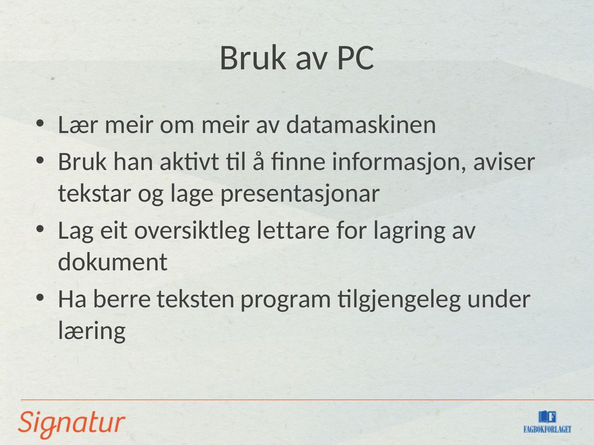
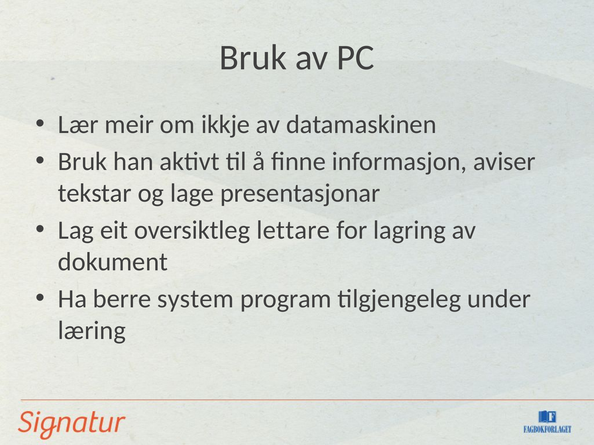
om meir: meir -> ikkje (226, 125)
teksten: teksten -> system (196, 299)
